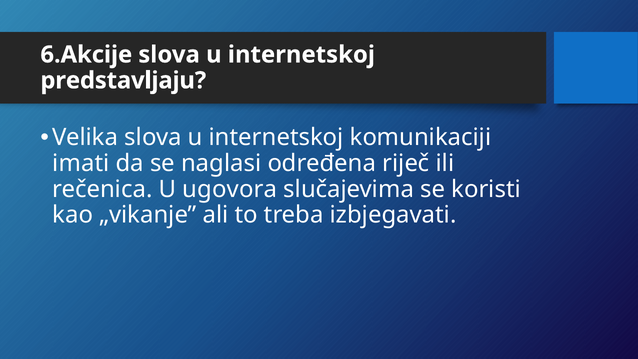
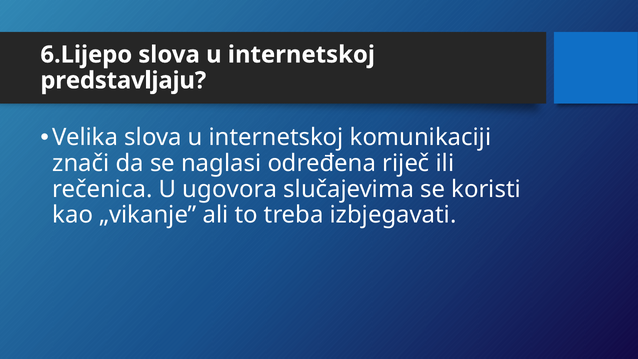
6.Akcije: 6.Akcije -> 6.Lijepo (86, 55)
imati: imati -> znači (81, 163)
